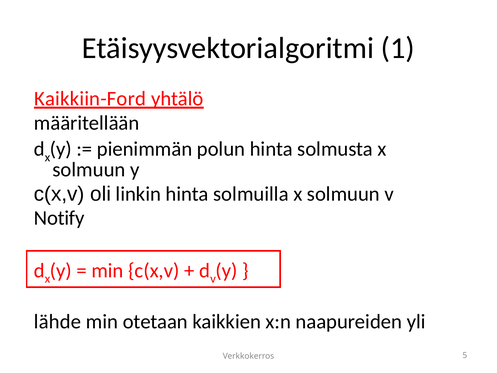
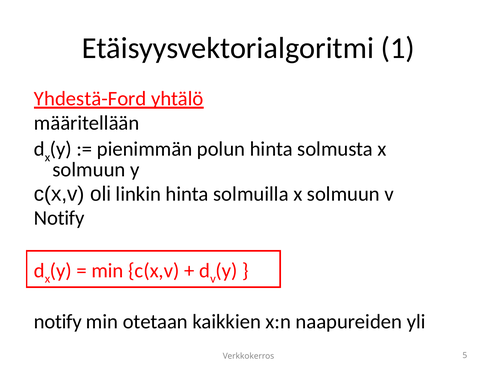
Kaikkiin-Ford: Kaikkiin-Ford -> Yhdestä-Ford (90, 99)
lähde: lähde -> notify (58, 321)
